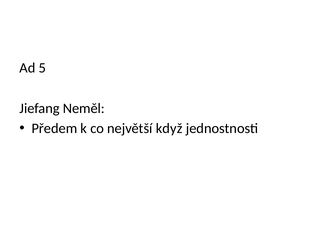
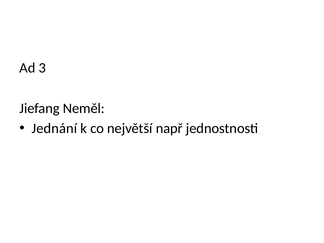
5: 5 -> 3 (42, 68)
Předem: Předem -> Jednání (54, 128)
když: když -> např (169, 128)
